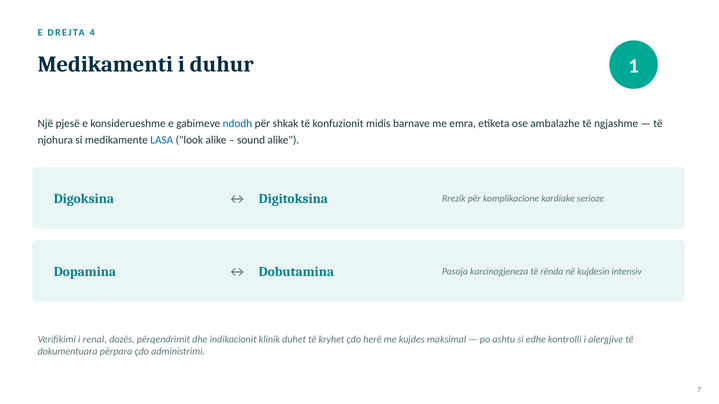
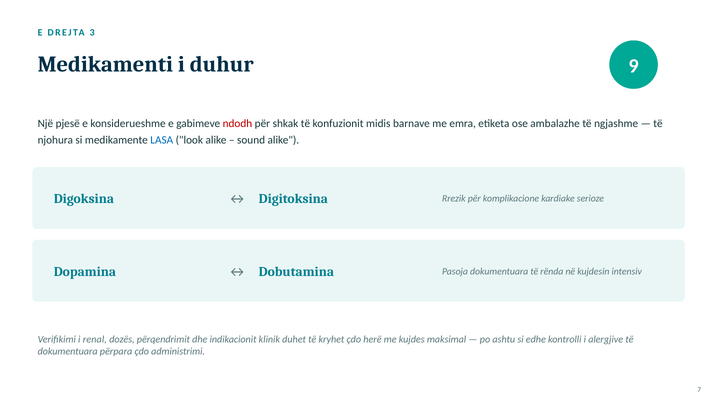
4: 4 -> 3 (92, 33)
1: 1 -> 9 (634, 66)
ndodh colour: blue -> red (237, 123)
Pasoja karcinogjeneza: karcinogjeneza -> dokumentuara (499, 272)
